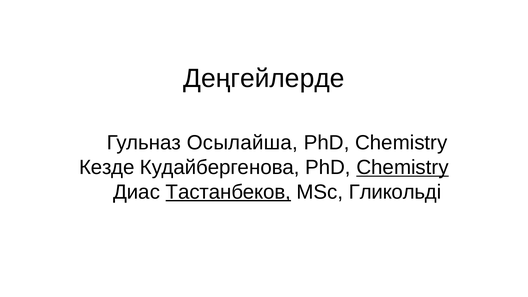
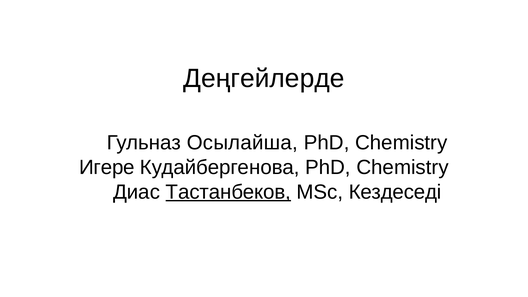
Кезде: Кезде -> Игере (107, 167)
Chemistry underline: present -> none (403, 167)
Гликольді: Гликольді -> Кездеседі (395, 192)
